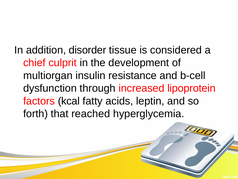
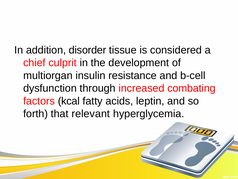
lipoprotein: lipoprotein -> combating (191, 88)
reached: reached -> relevant (91, 113)
